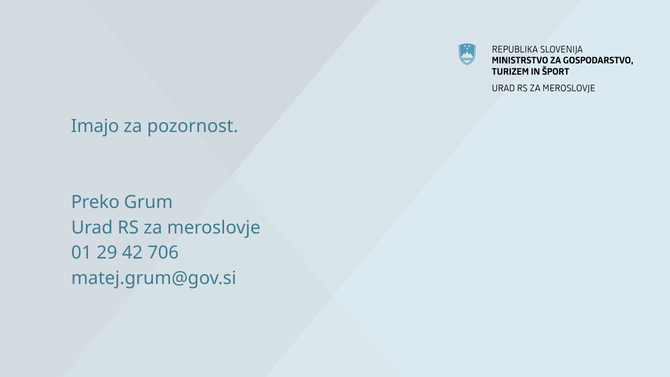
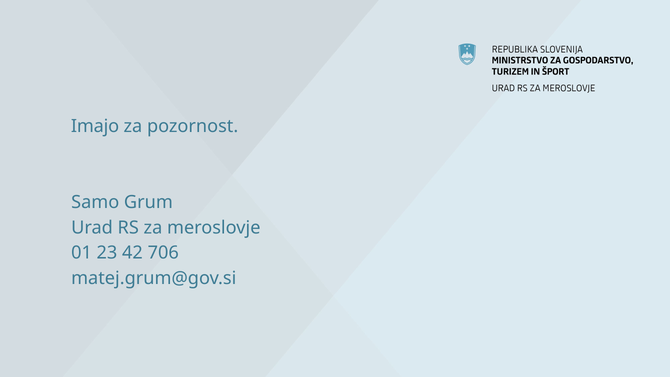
Preko: Preko -> Samo (95, 202)
29: 29 -> 23 (107, 253)
